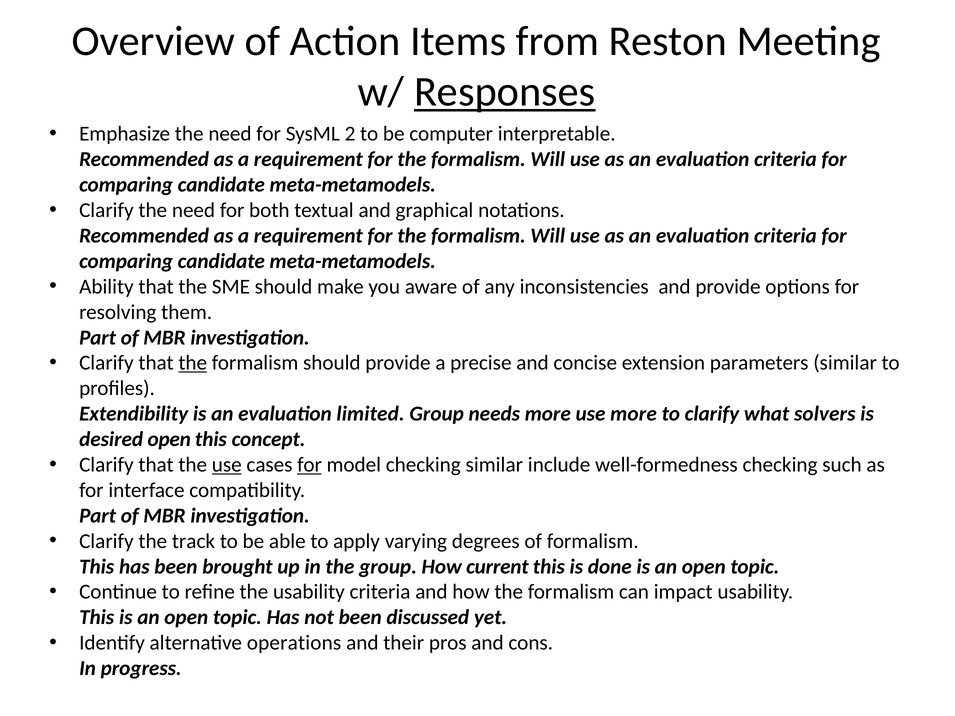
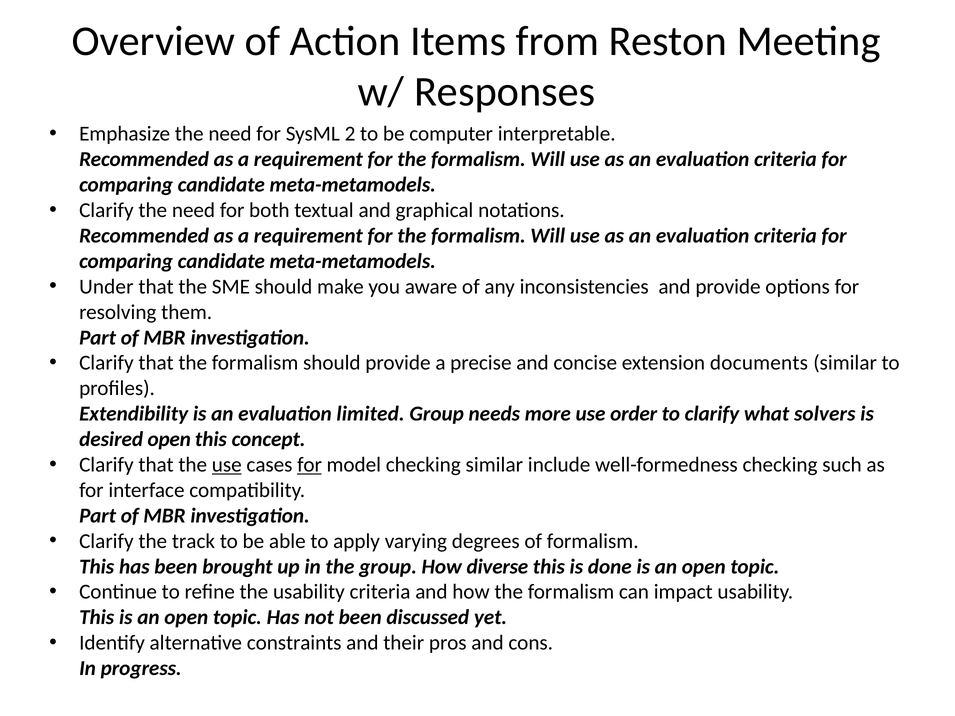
Responses underline: present -> none (505, 92)
Ability: Ability -> Under (106, 287)
the underline: present -> none (193, 363)
parameters: parameters -> documents (759, 363)
use more: more -> order (634, 414)
current: current -> diverse (497, 567)
operations: operations -> constraints (294, 643)
